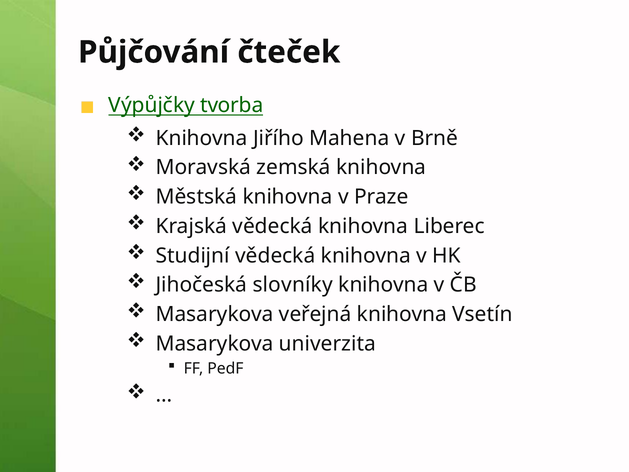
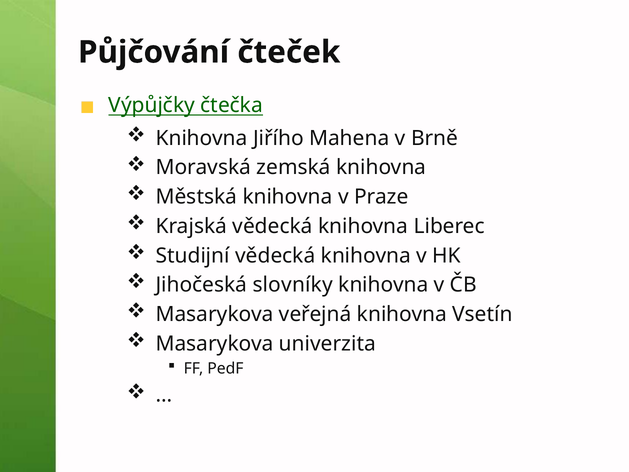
tvorba: tvorba -> čtečka (232, 105)
